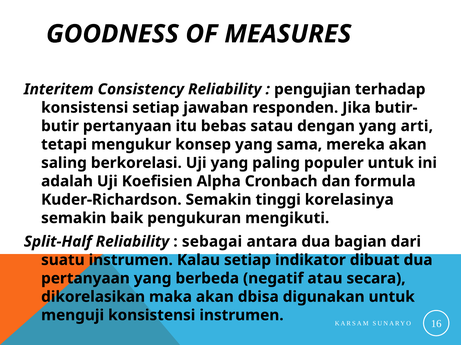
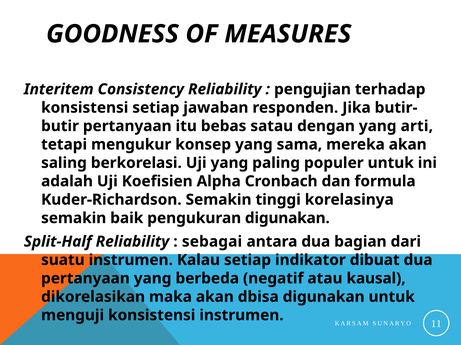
pengukuran mengikuti: mengikuti -> digunakan (287, 219)
secara: secara -> kausal (376, 279)
16: 16 -> 11 (436, 325)
